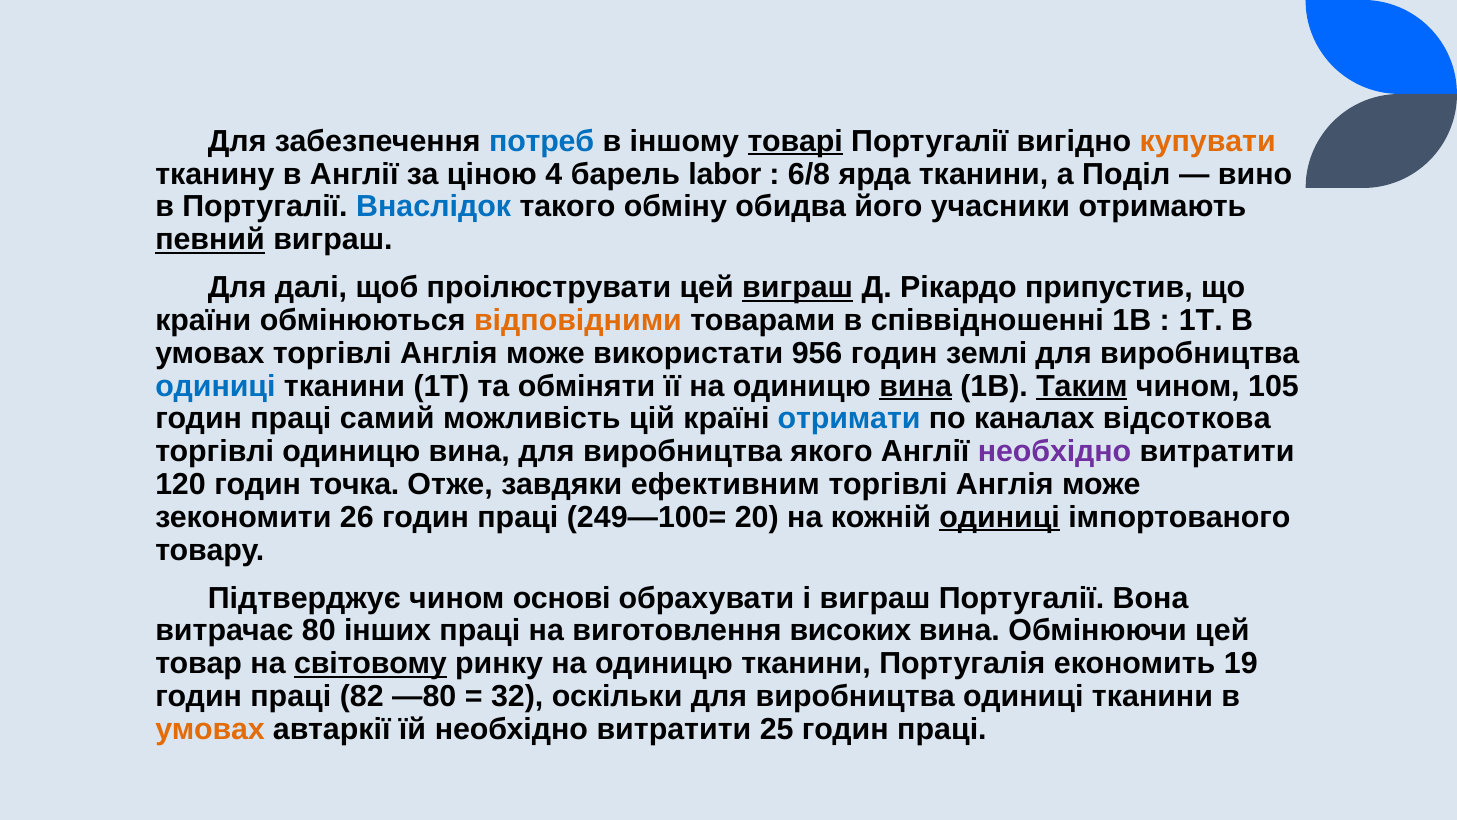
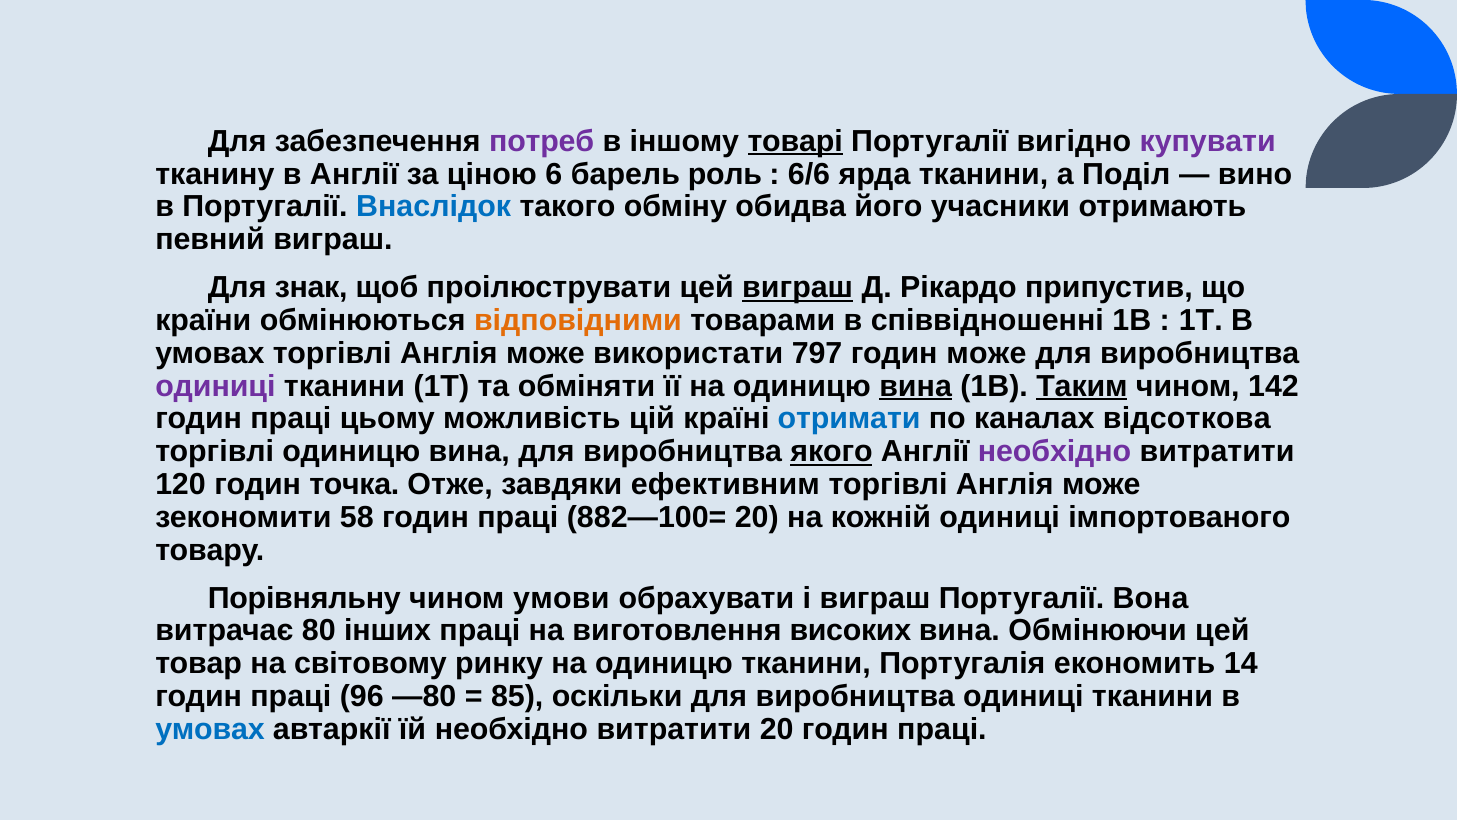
потреб colour: blue -> purple (542, 141)
купувати colour: orange -> purple (1208, 141)
4: 4 -> 6 (554, 174)
labor: labor -> роль (725, 174)
6/8: 6/8 -> 6/6 (809, 174)
певний underline: present -> none (210, 239)
далі: далі -> знак (311, 287)
956: 956 -> 797 (817, 353)
годин землі: землі -> може (986, 353)
одиниці colour: blue -> purple (215, 386)
105: 105 -> 142 (1273, 386)
самий: самий -> цьому (387, 419)
якого underline: none -> present (832, 451)
26: 26 -> 58 (357, 517)
249—100=: 249—100= -> 882—100= (647, 517)
одиниці underline: present -> none (1000, 517)
Підтверджує: Підтверджує -> Порівняльну (304, 598)
основі: основі -> умови (561, 598)
світовому underline: present -> none (370, 663)
19: 19 -> 14 (1241, 663)
82: 82 -> 96 (362, 696)
32: 32 -> 85 (517, 696)
умовах colour: orange -> blue (210, 729)
витратити 25: 25 -> 20 (777, 729)
